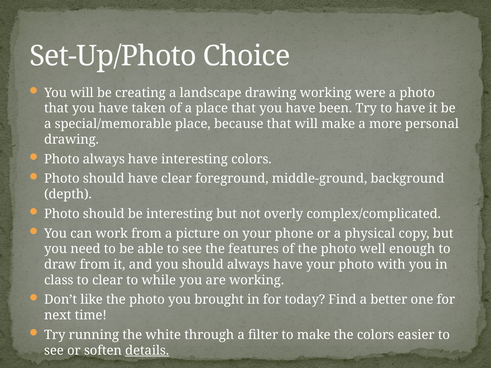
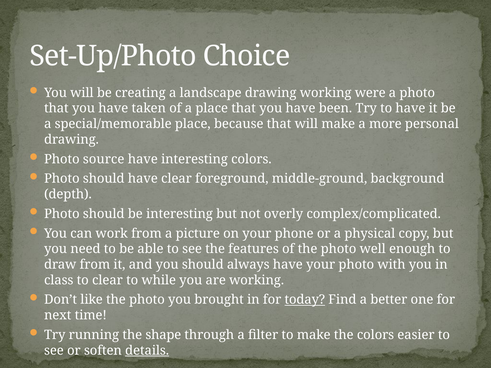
Photo always: always -> source (104, 159)
today underline: none -> present (305, 300)
white: white -> shape (163, 335)
